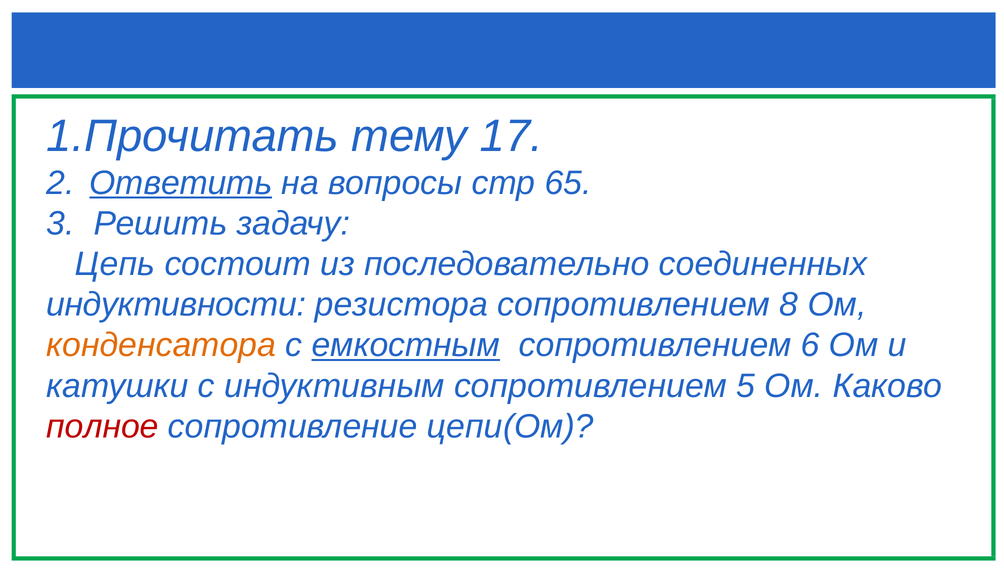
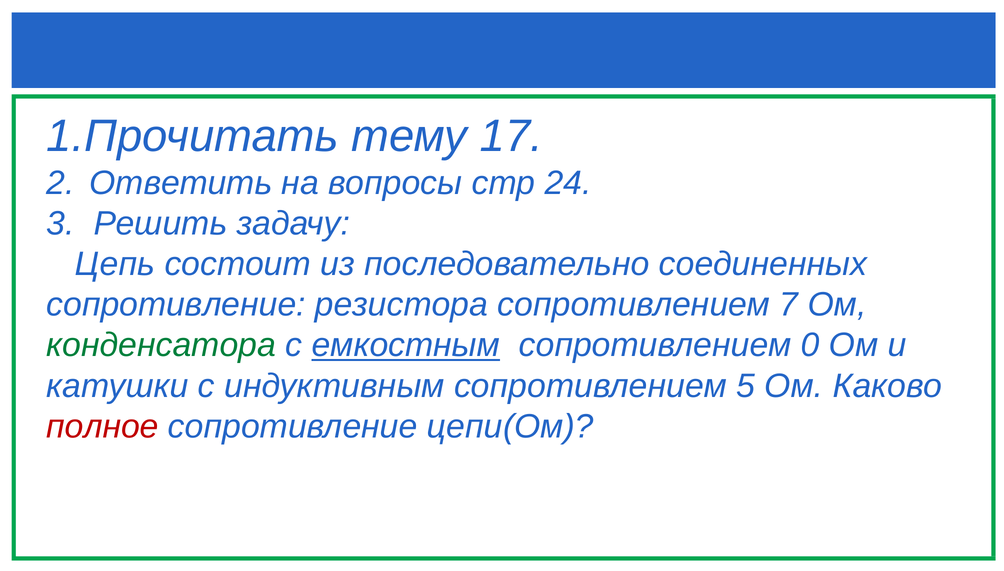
Ответить underline: present -> none (181, 183)
65: 65 -> 24 (568, 183)
индуктивности: индуктивности -> сопротивление (176, 305)
8: 8 -> 7 (789, 305)
конденсатора colour: orange -> green (161, 345)
6: 6 -> 0 (810, 345)
